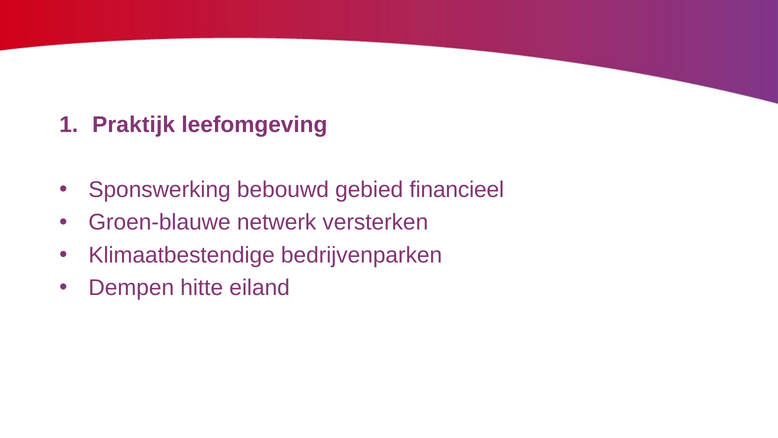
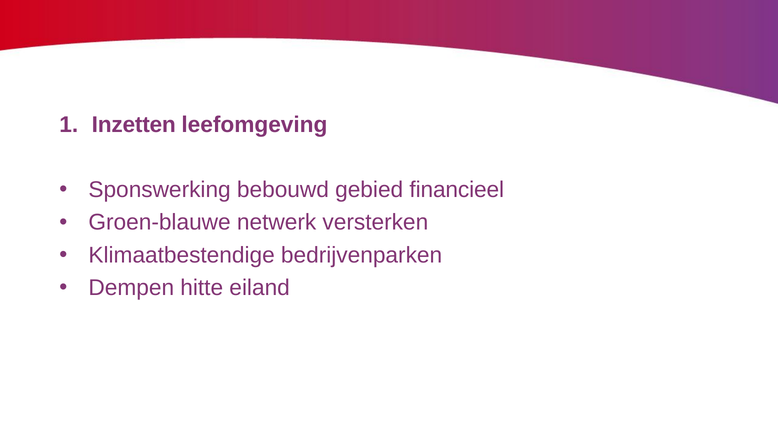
Praktijk: Praktijk -> Inzetten (134, 124)
